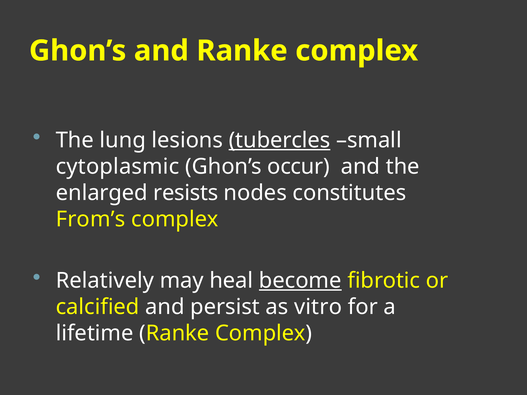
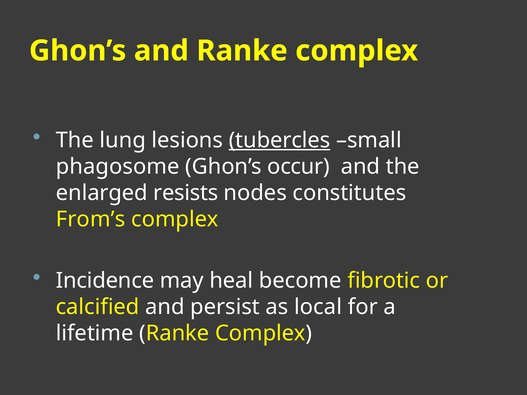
cytoplasmic: cytoplasmic -> phagosome (118, 167)
Relatively: Relatively -> Incidence (105, 281)
become underline: present -> none (300, 281)
vitro: vitro -> local (318, 307)
